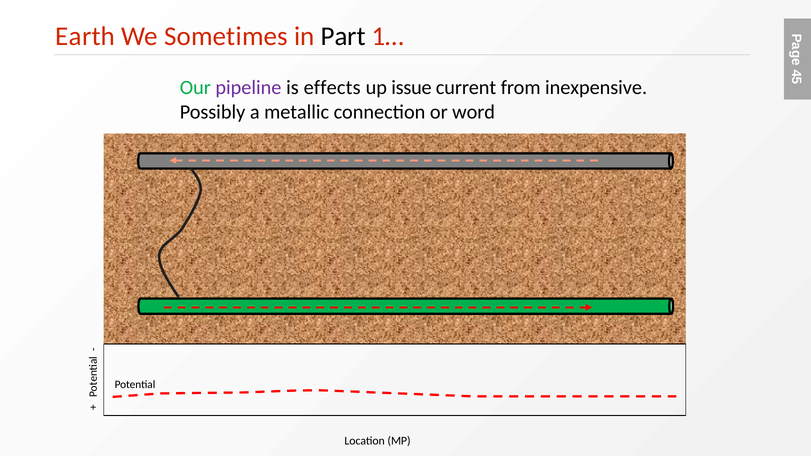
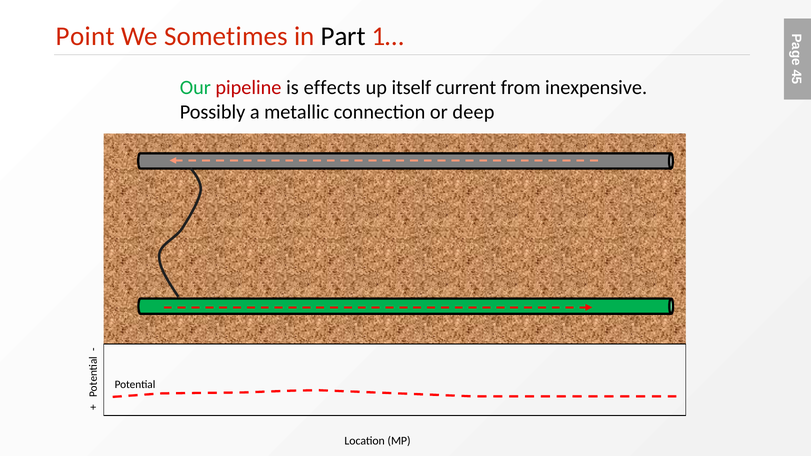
Earth: Earth -> Point (85, 37)
pipeline colour: purple -> red (248, 88)
issue: issue -> itself (411, 88)
word: word -> deep (473, 112)
